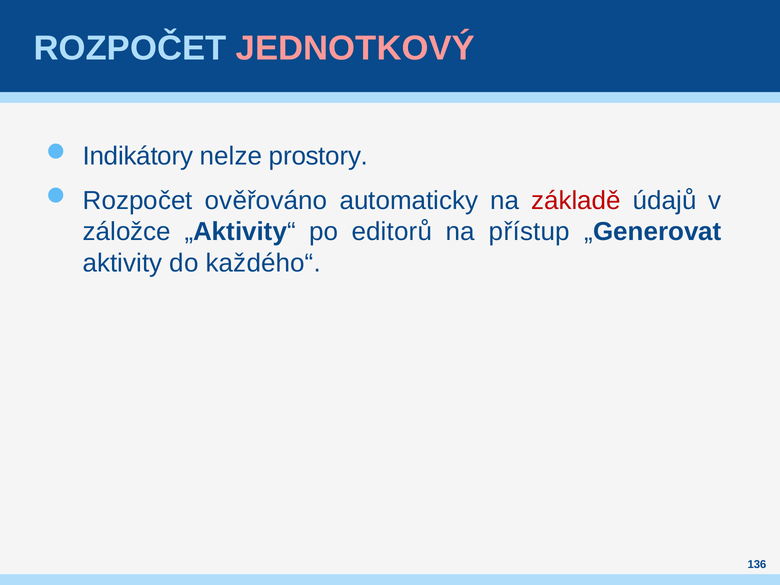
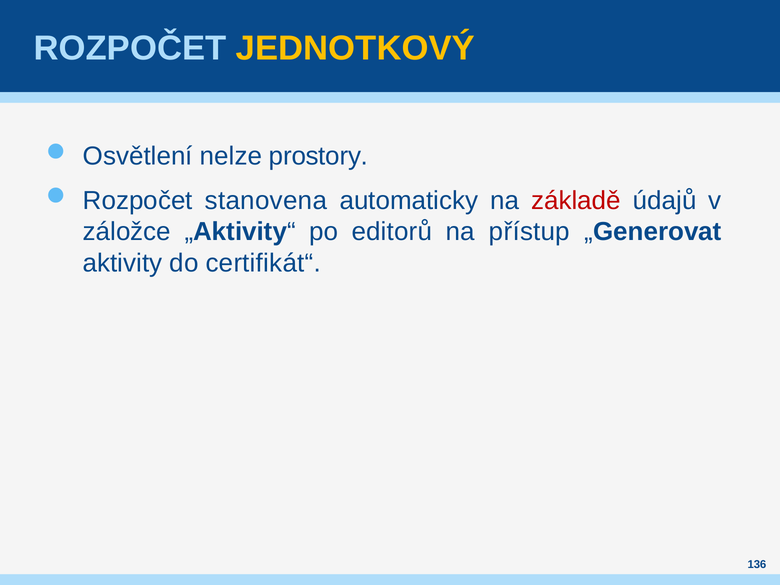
JEDNOTKOVÝ colour: pink -> yellow (355, 48)
Indikátory: Indikátory -> Osvětlení (138, 156)
ověřováno: ověřováno -> stanovena (266, 201)
každého“: každého“ -> certifikát“ (263, 263)
